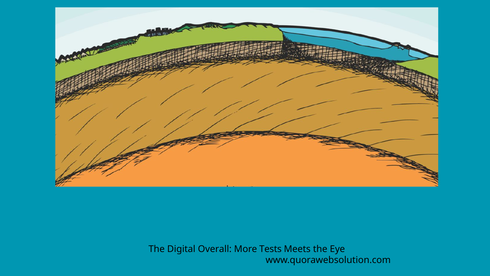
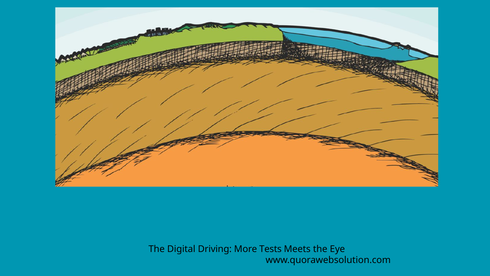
Overall: Overall -> Driving (215, 249)
